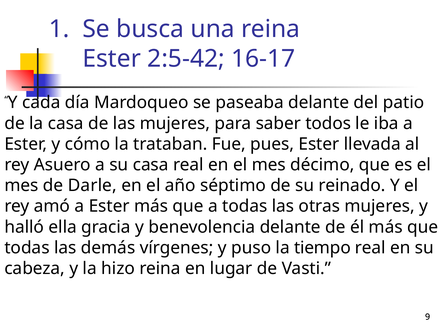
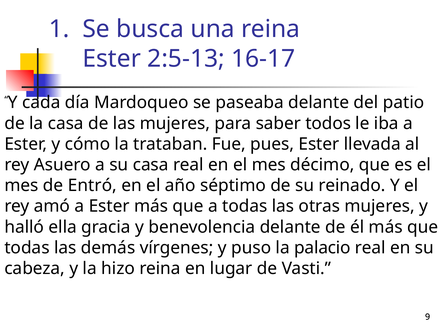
2:5-42: 2:5-42 -> 2:5-13 (186, 59)
Darle: Darle -> Entró (92, 186)
tiempo: tiempo -> palacio (322, 248)
